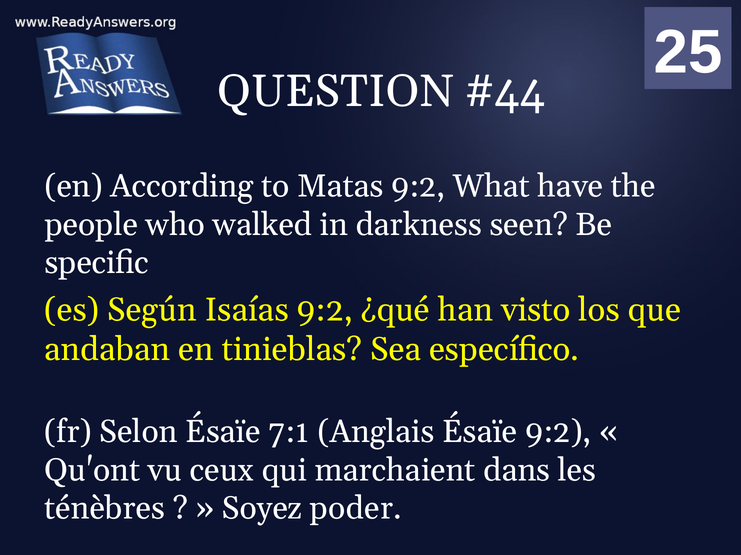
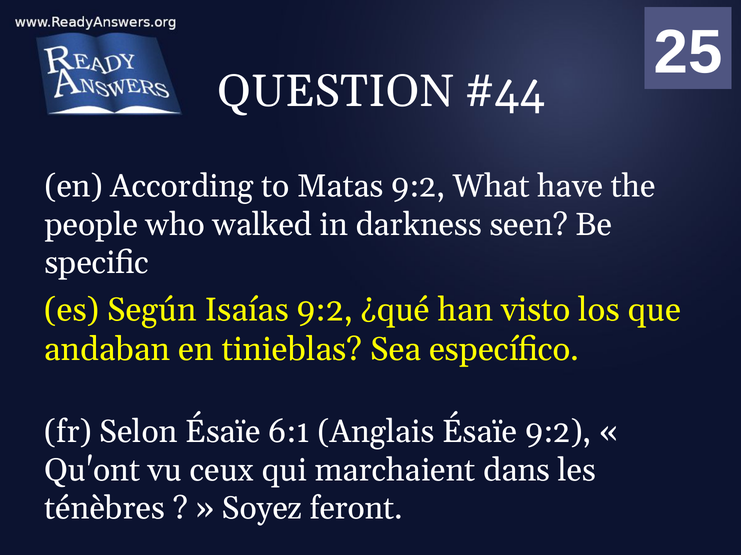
7:1: 7:1 -> 6:1 (289, 433)
poder: poder -> feront (356, 509)
